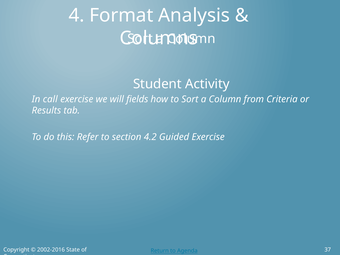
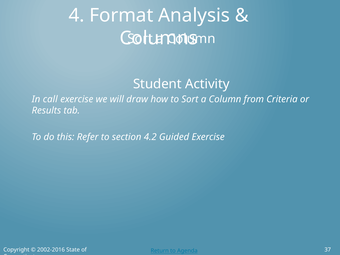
fields: fields -> draw (137, 99)
